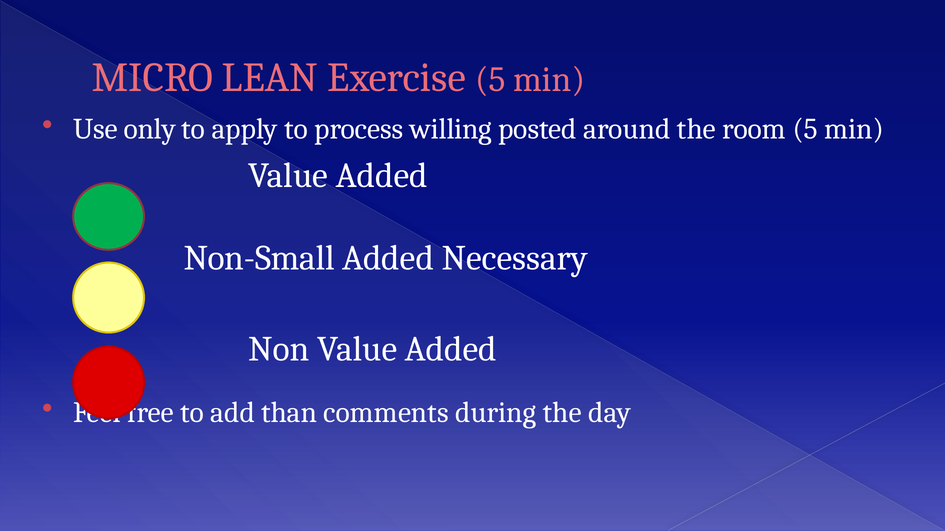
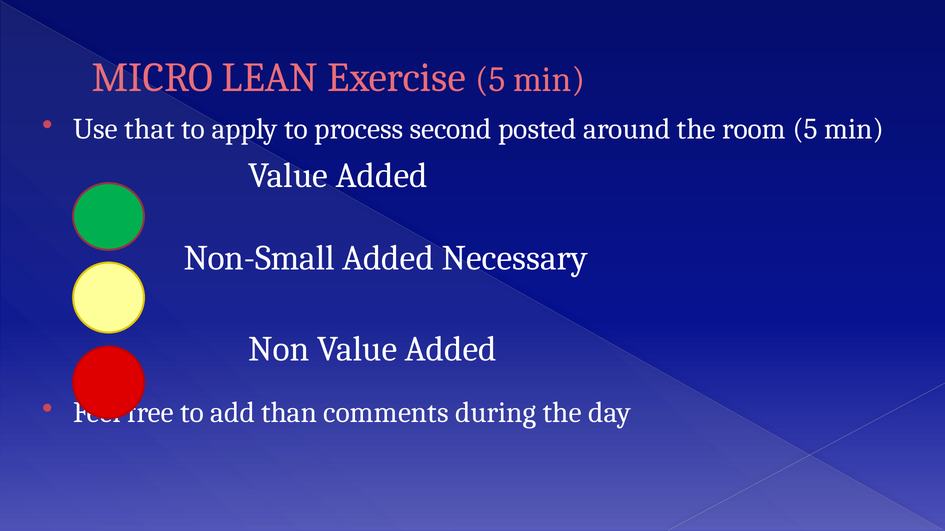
only: only -> that (150, 129)
willing: willing -> second (451, 129)
